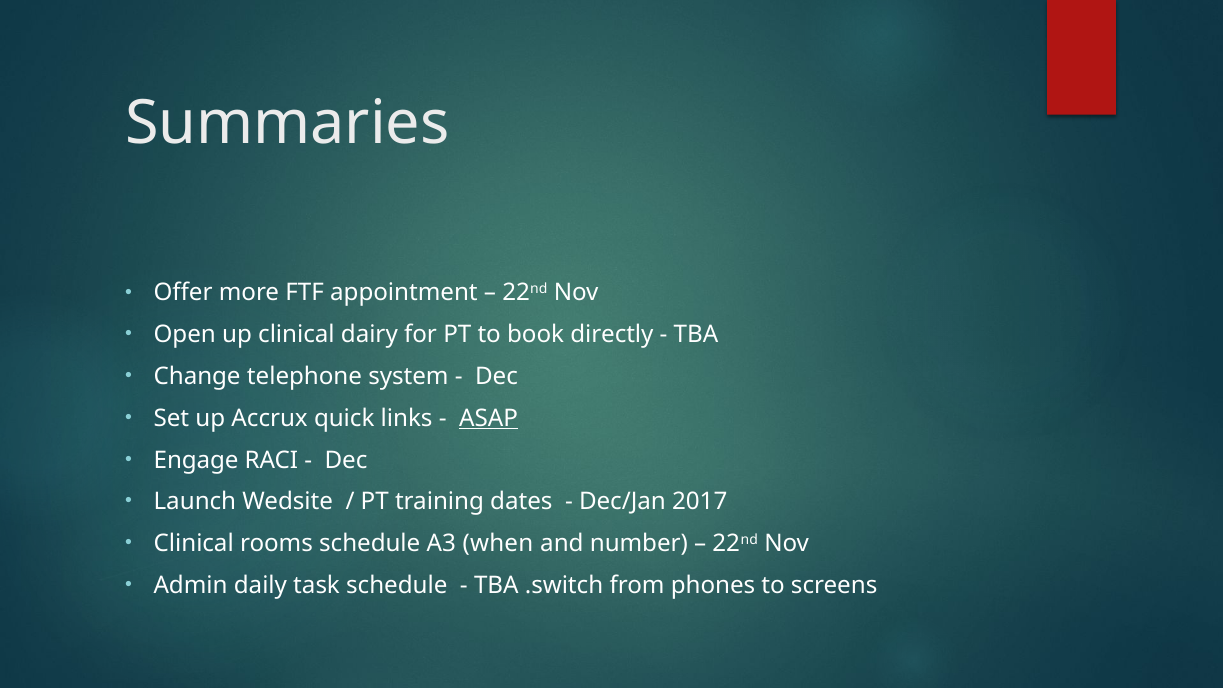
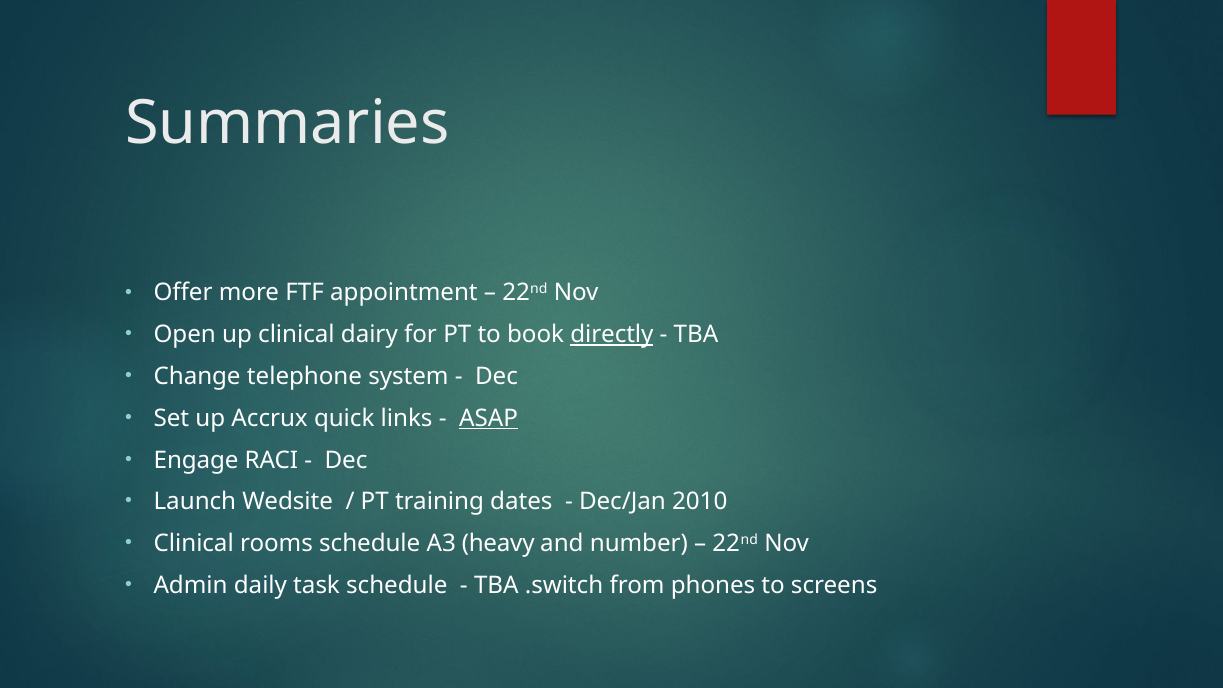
directly underline: none -> present (612, 335)
2017: 2017 -> 2010 (700, 502)
when: when -> heavy (498, 544)
